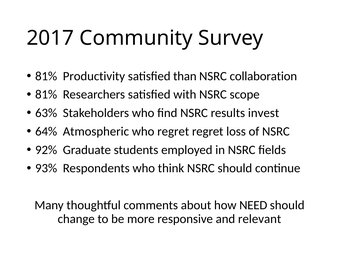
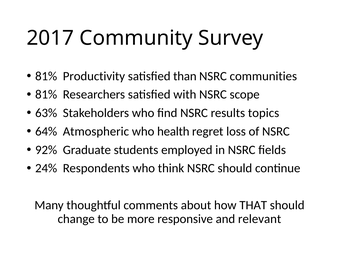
collaboration: collaboration -> communities (263, 76)
invest: invest -> topics (264, 113)
who regret: regret -> health (173, 132)
93%: 93% -> 24% (46, 168)
NEED: NEED -> THAT (253, 205)
